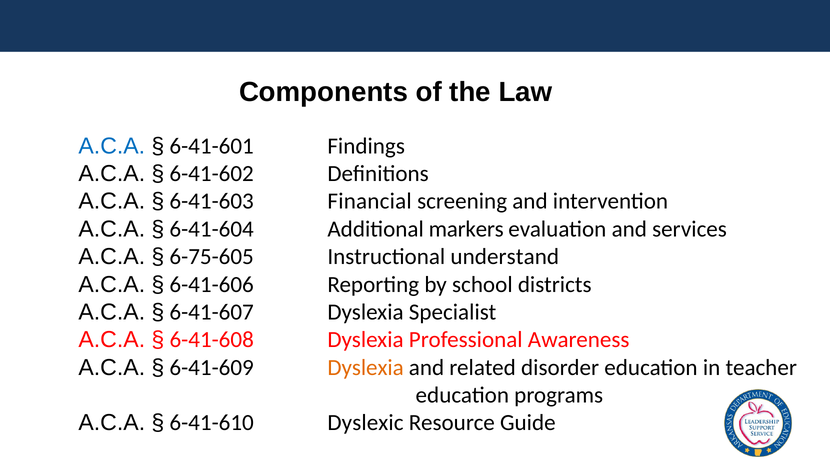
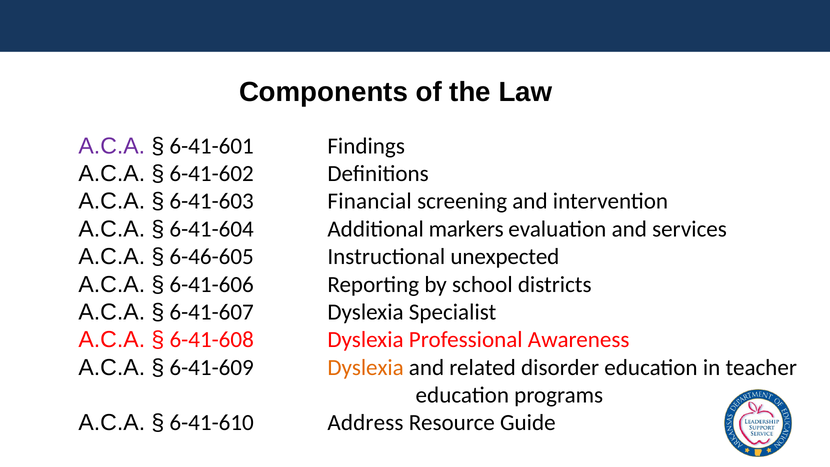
A.C.A colour: blue -> purple (112, 146)
6-75-605: 6-75-605 -> 6-46-605 (212, 257)
understand: understand -> unexpected (505, 257)
Dyslexic: Dyslexic -> Address (365, 423)
